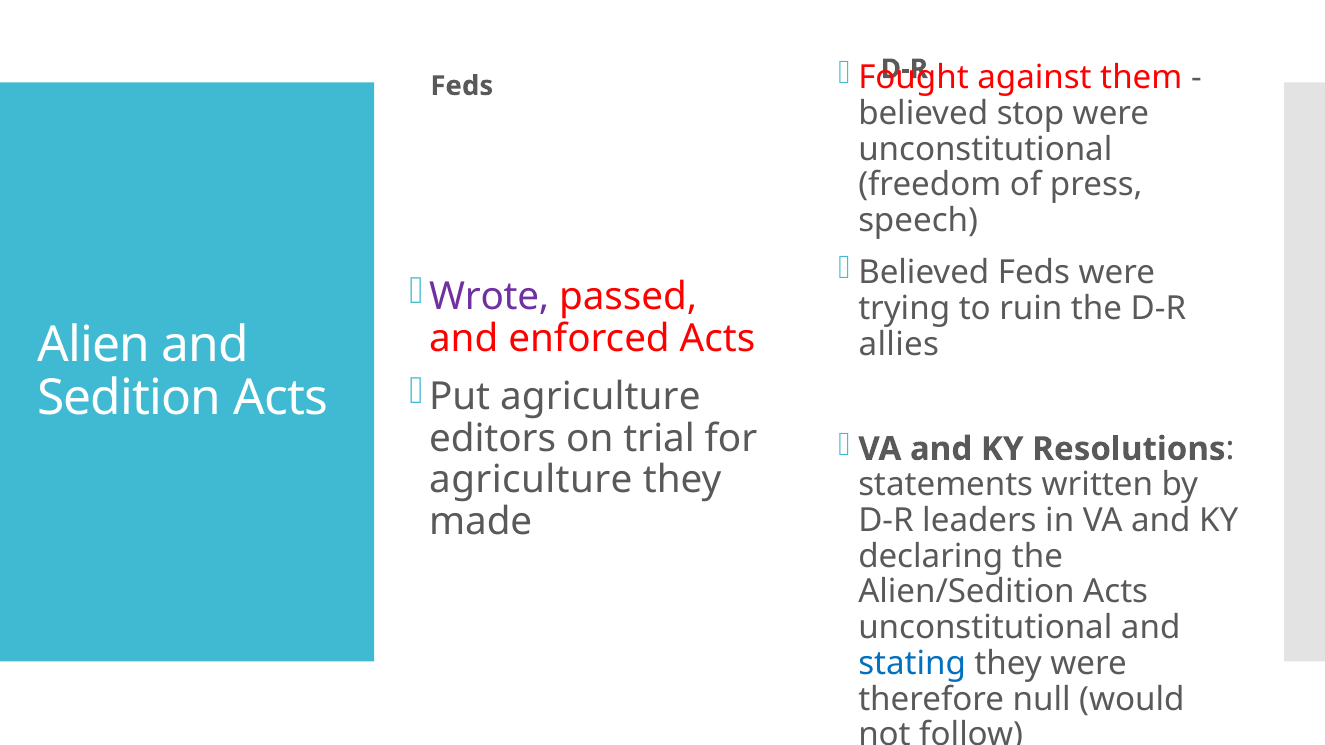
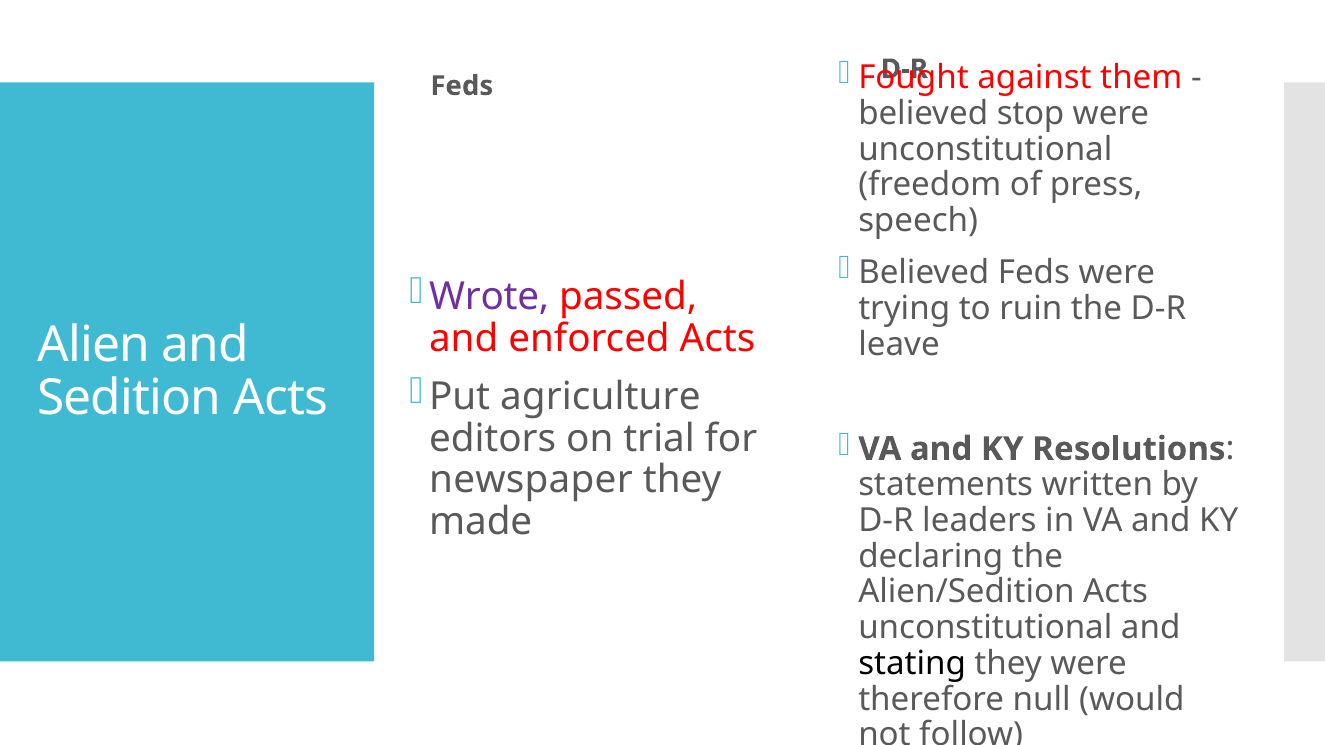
allies: allies -> leave (899, 345)
agriculture: agriculture -> newspaper (531, 480)
stating colour: blue -> black (912, 664)
